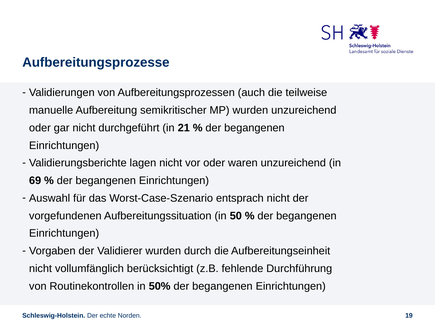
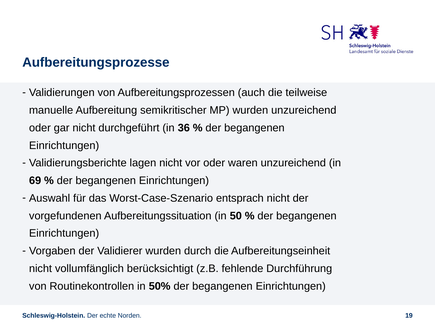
21: 21 -> 36 (184, 128)
